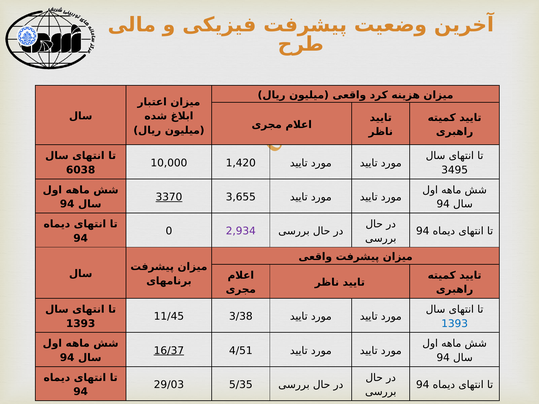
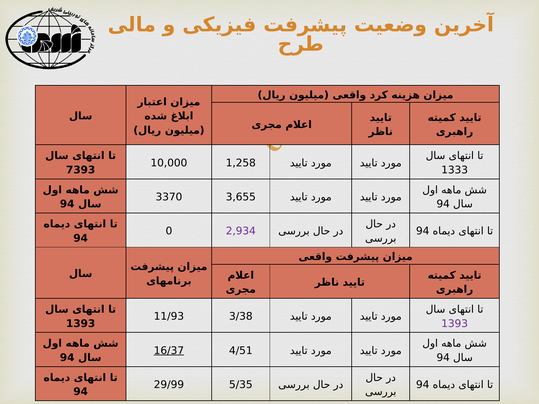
1,420: 1,420 -> 1,258 (241, 163)
6038: 6038 -> 7393 (81, 170)
3495: 3495 -> 1333 (455, 170)
3370 underline: present -> none (169, 197)
11/45: 11/45 -> 11/93 (169, 317)
1393 colour: blue -> purple (455, 324)
29/03: 29/03 -> 29/99 (169, 385)
